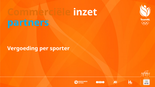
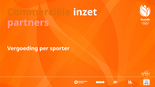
partners colour: light blue -> pink (28, 23)
